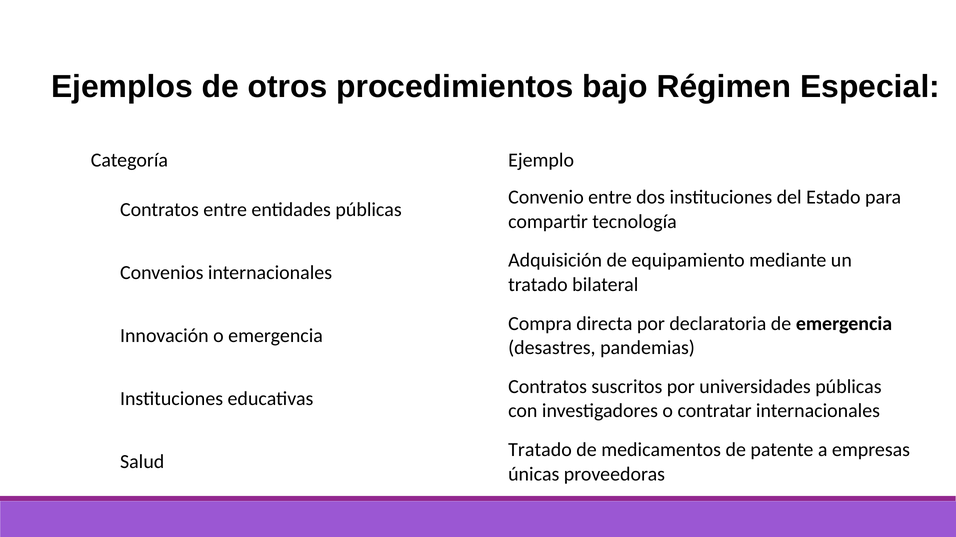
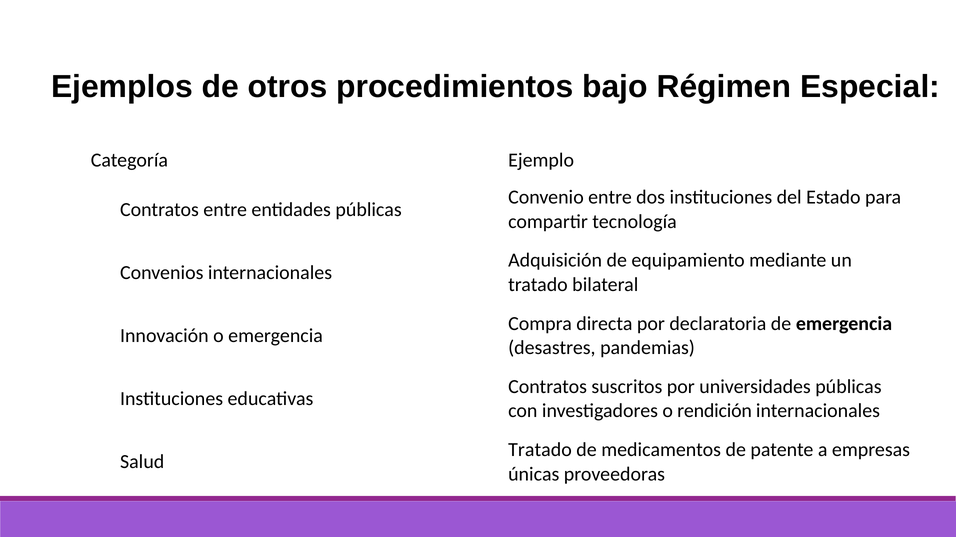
contratar: contratar -> rendición (715, 411)
